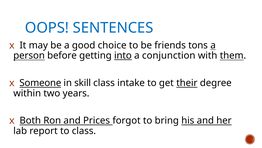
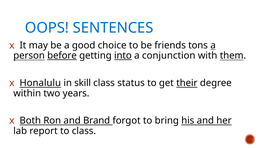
before underline: none -> present (62, 55)
Someone: Someone -> Honalulu (40, 83)
intake: intake -> status (131, 83)
Prices: Prices -> Brand (97, 120)
